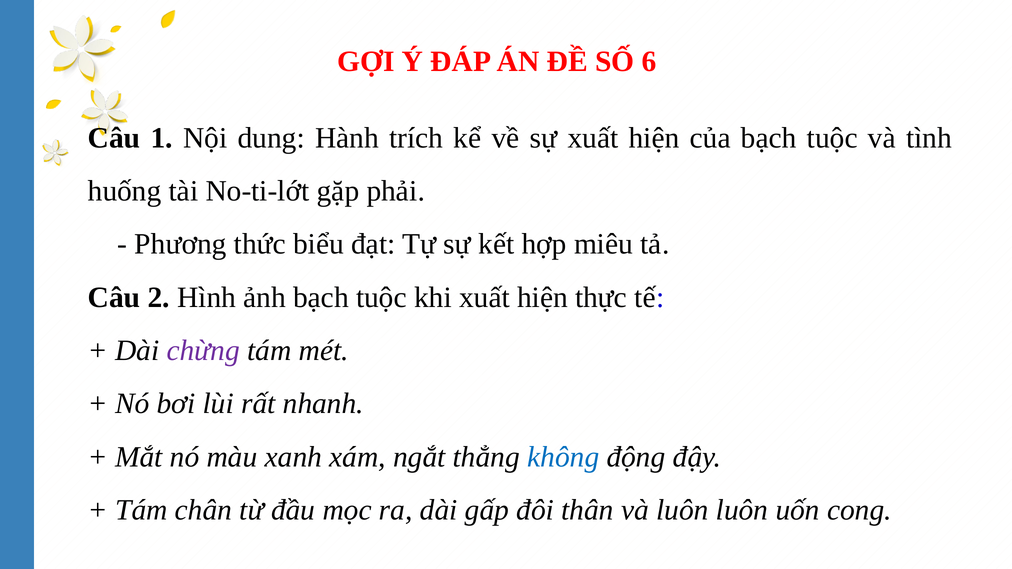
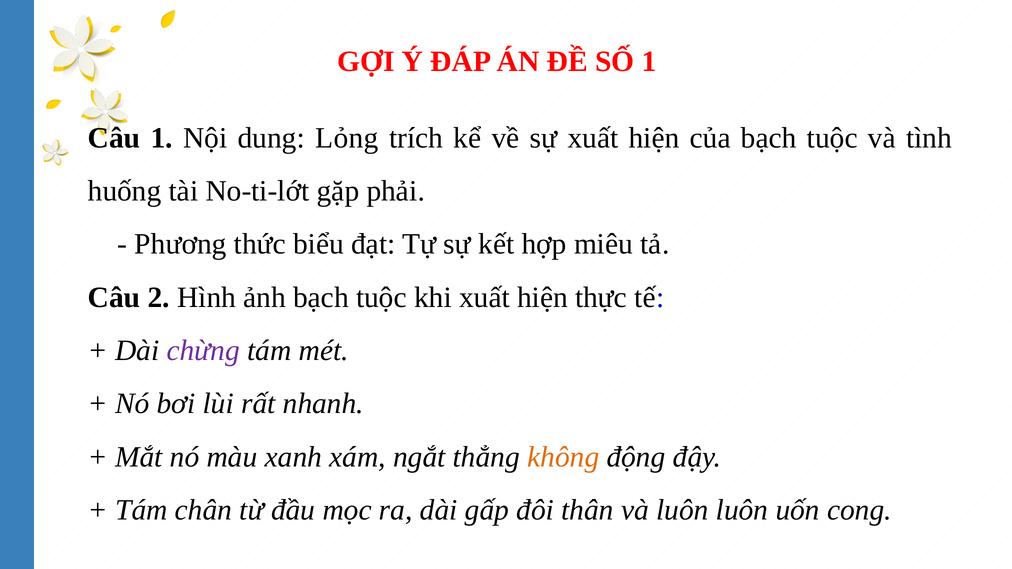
SỐ 6: 6 -> 1 (649, 62)
Hành: Hành -> Lỏng (347, 138)
không colour: blue -> orange (563, 457)
